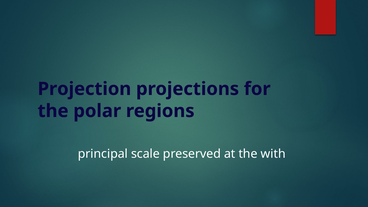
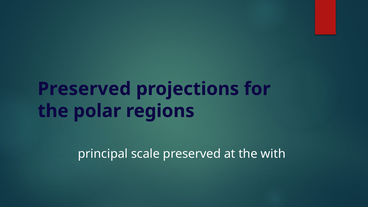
Projection: Projection -> Preserved (84, 89)
